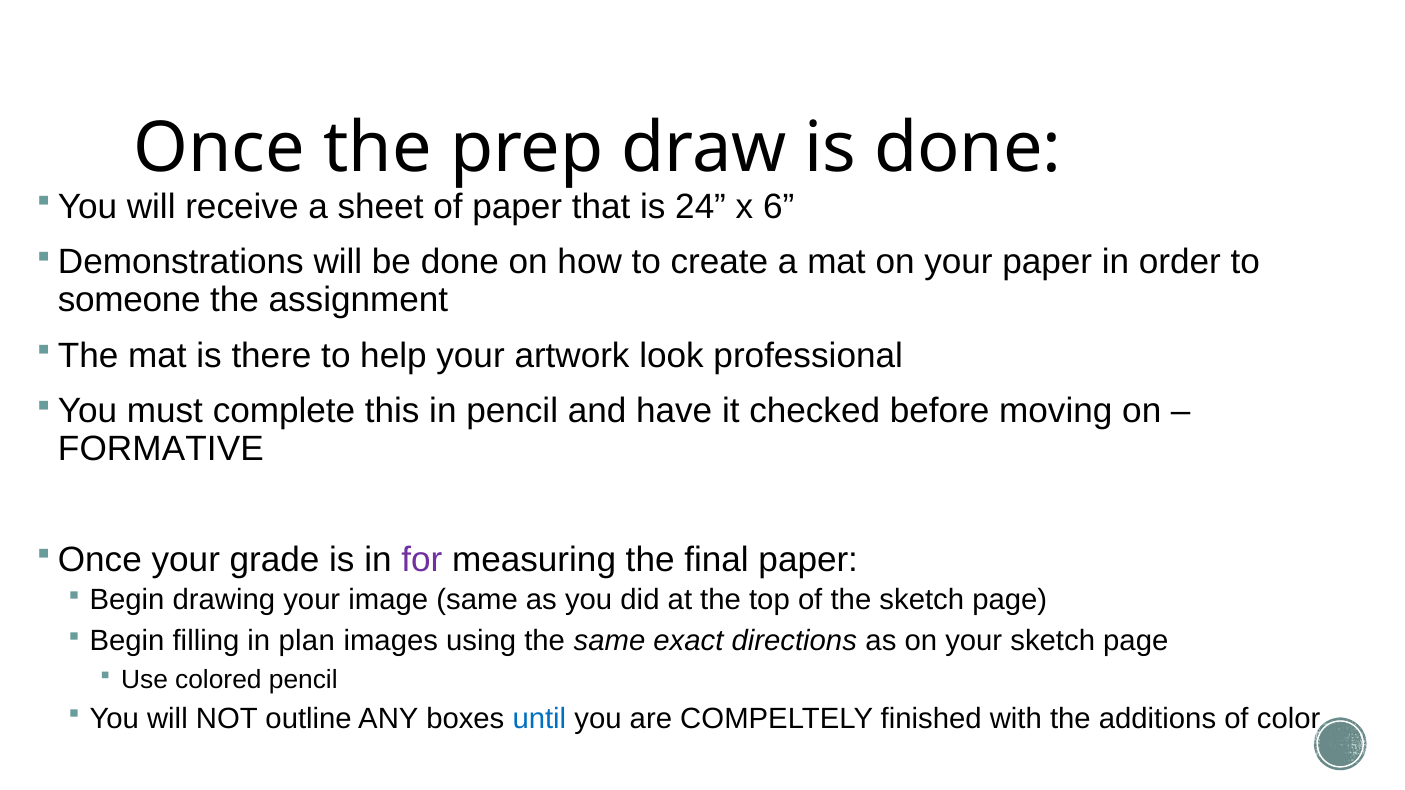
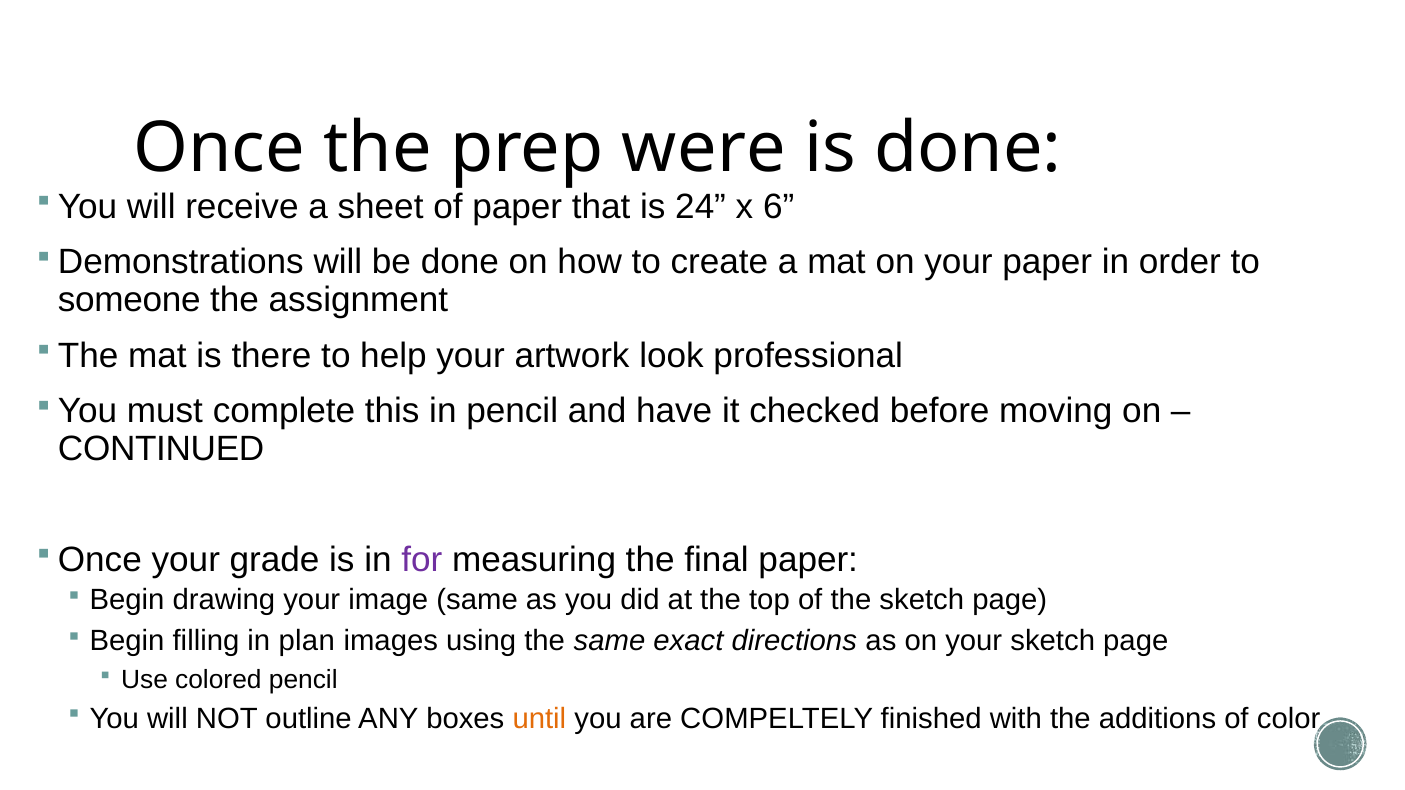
draw: draw -> were (704, 148)
FORMATIVE: FORMATIVE -> CONTINUED (161, 449)
until colour: blue -> orange (539, 719)
